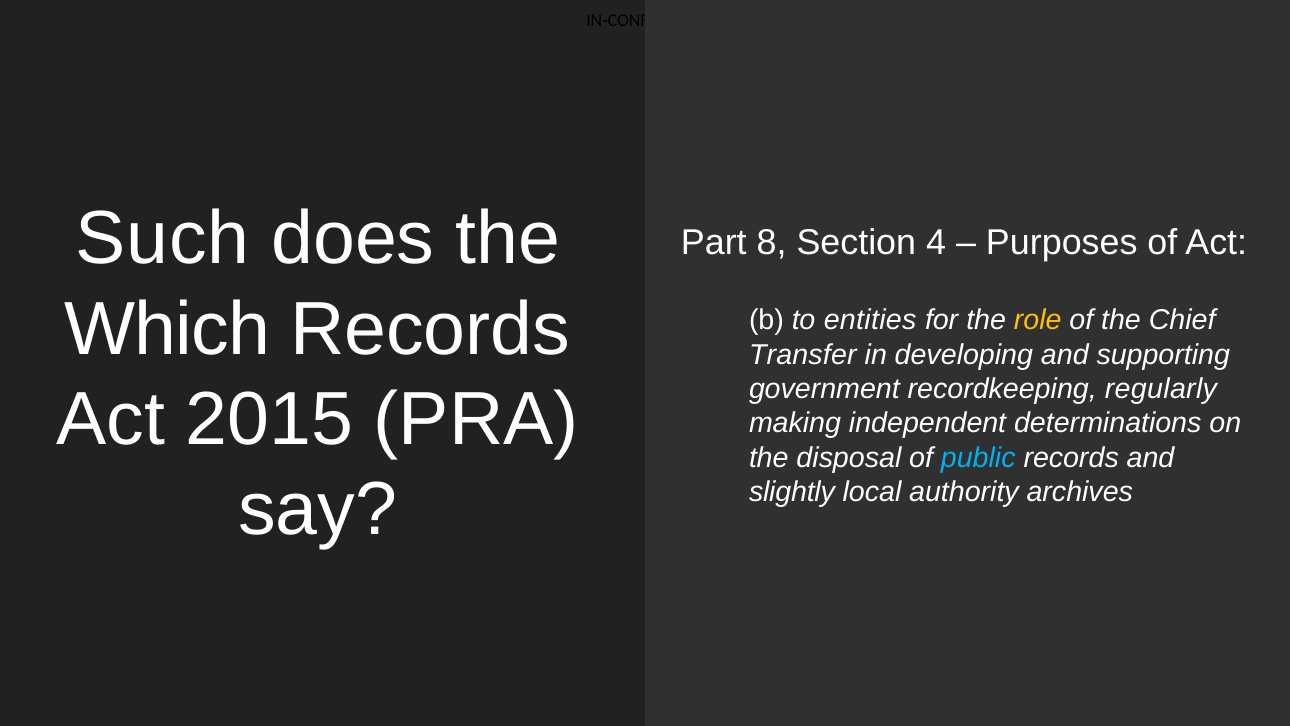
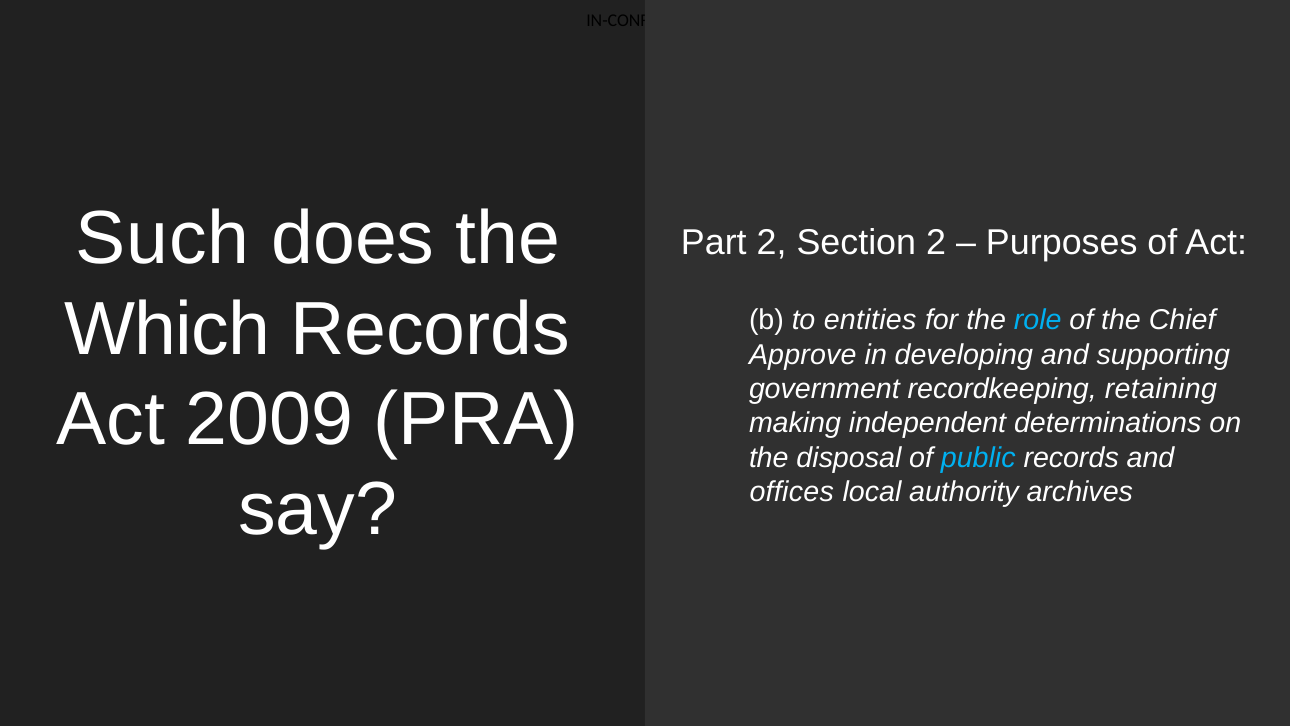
Part 8: 8 -> 2 (772, 242)
Section 4: 4 -> 2 (936, 242)
role colour: yellow -> light blue (1038, 320)
Transfer: Transfer -> Approve (803, 354)
regularly: regularly -> retaining (1161, 389)
2015: 2015 -> 2009 (269, 420)
slightly: slightly -> offices (792, 492)
